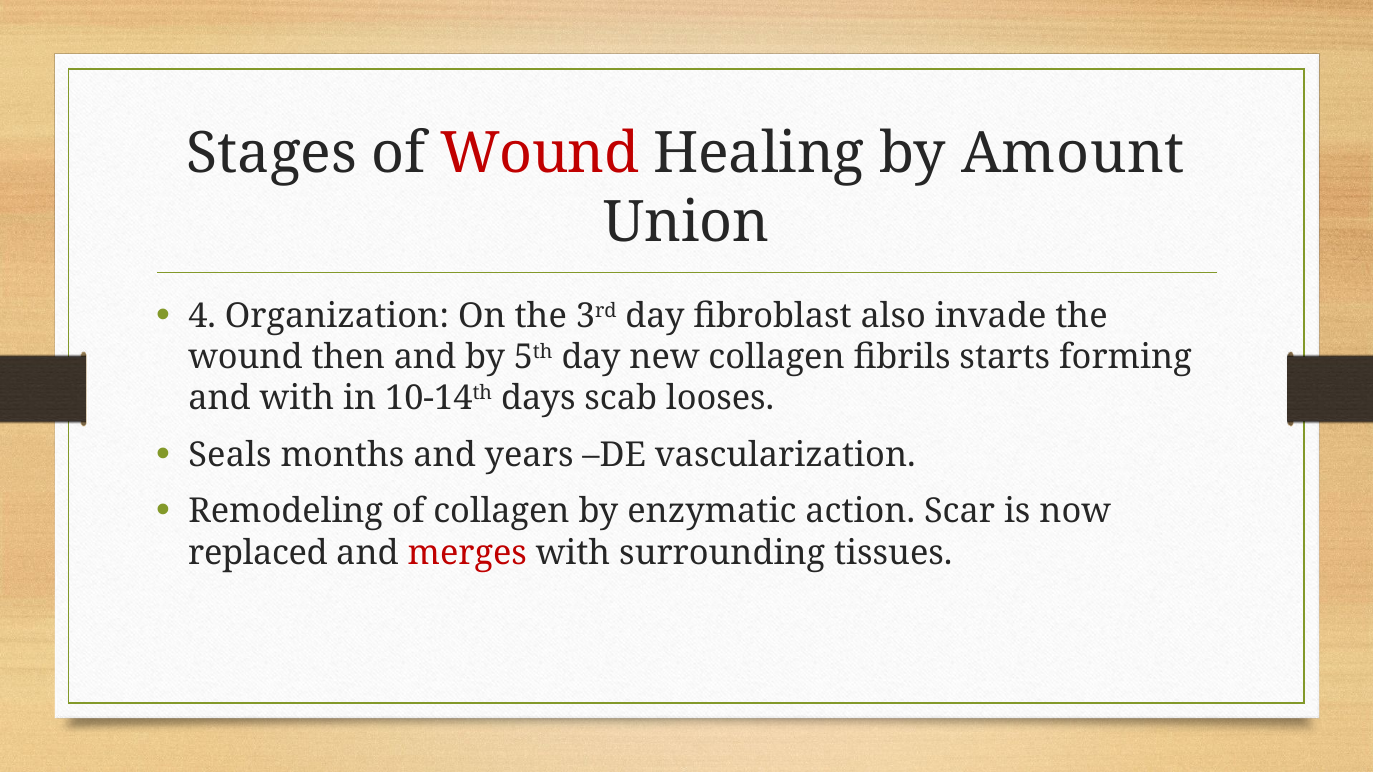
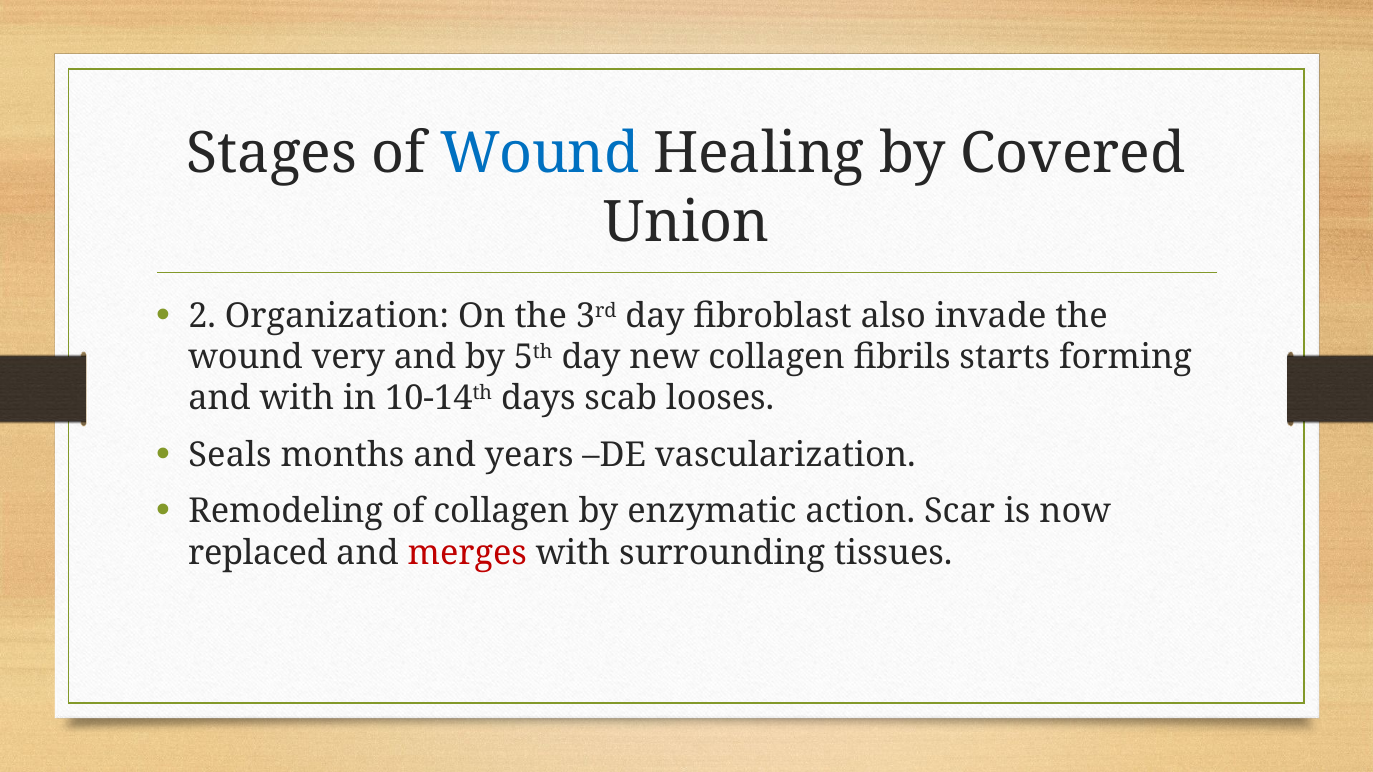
Wound colour: red -> blue (540, 154)
Amount: Amount -> Covered (1073, 154)
4: 4 -> 2 (202, 316)
then: then -> very (348, 357)
